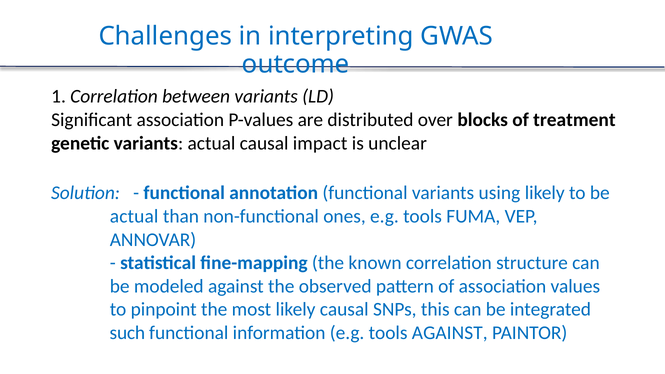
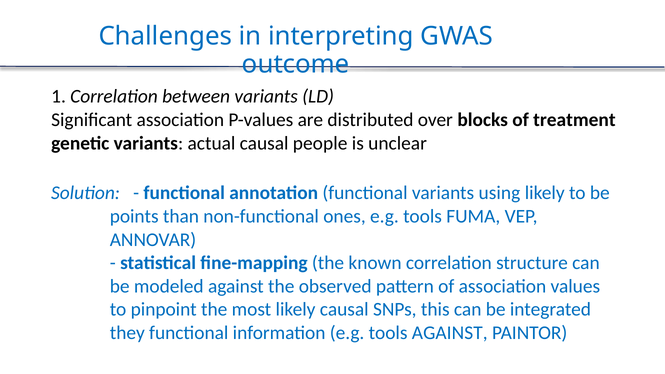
impact: impact -> people (320, 143)
actual: actual -> points (134, 216)
such: such -> they (127, 333)
